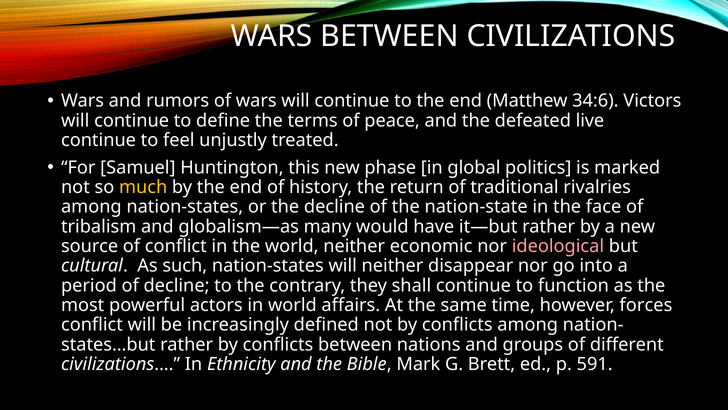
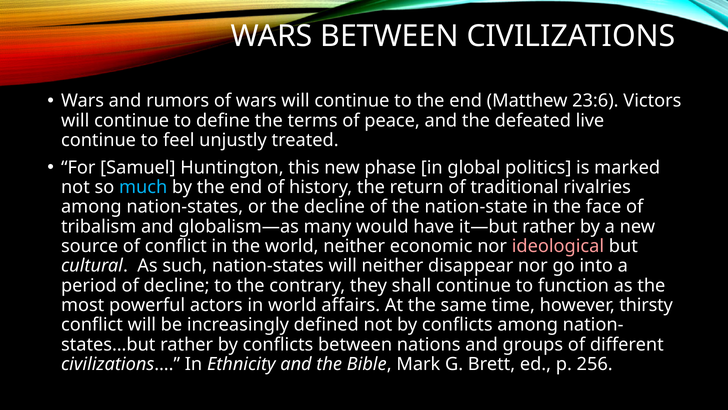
34:6: 34:6 -> 23:6 (595, 101)
much colour: yellow -> light blue (143, 187)
forces: forces -> thirsty (646, 305)
591: 591 -> 256 (595, 364)
